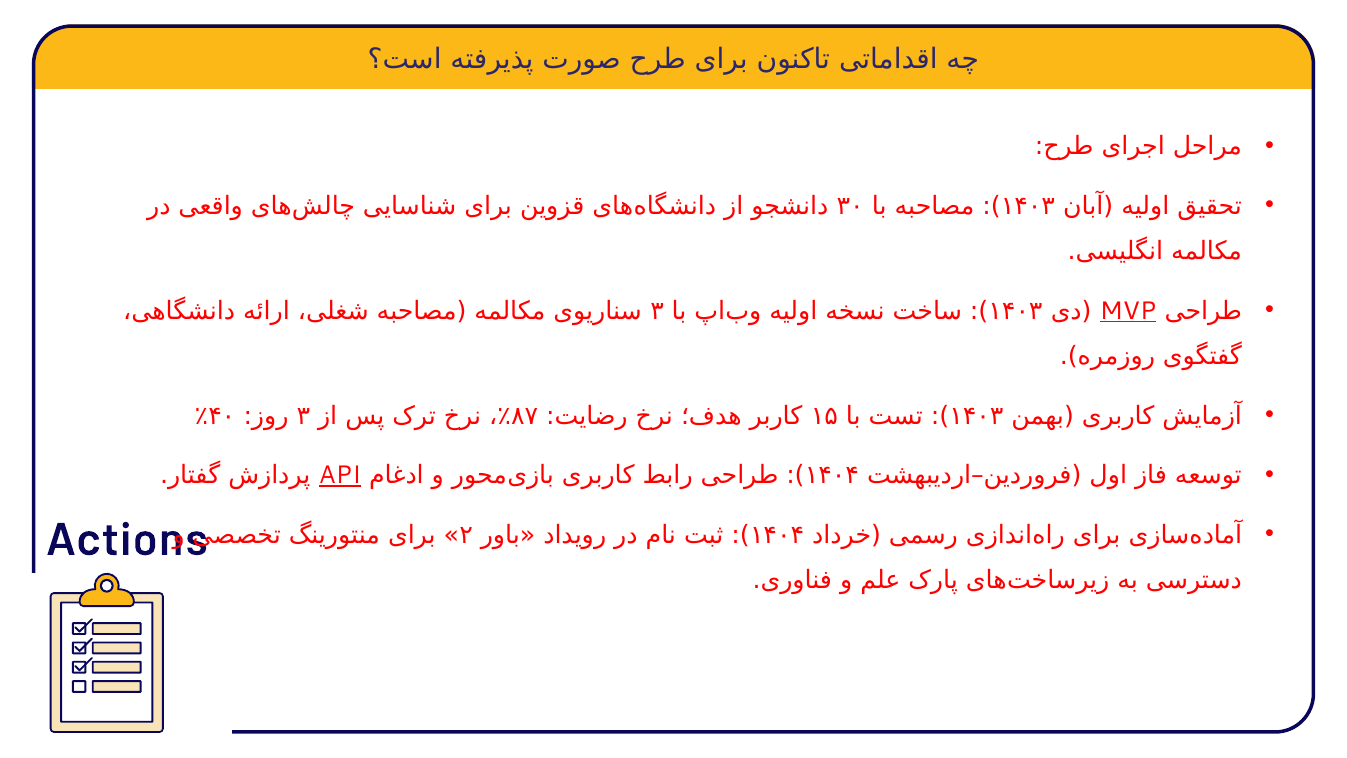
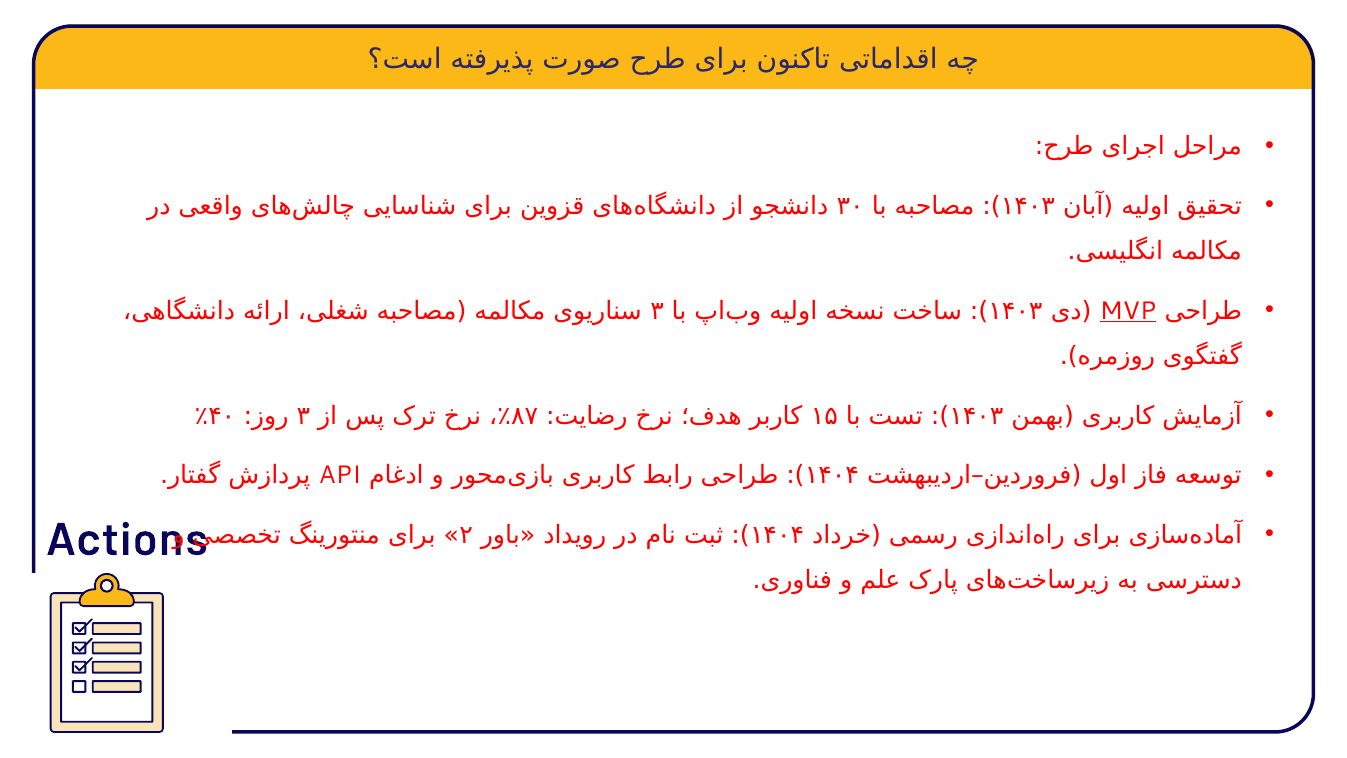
API underline: present -> none (340, 475)
